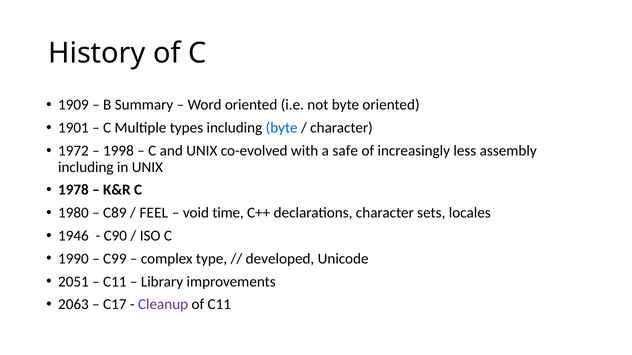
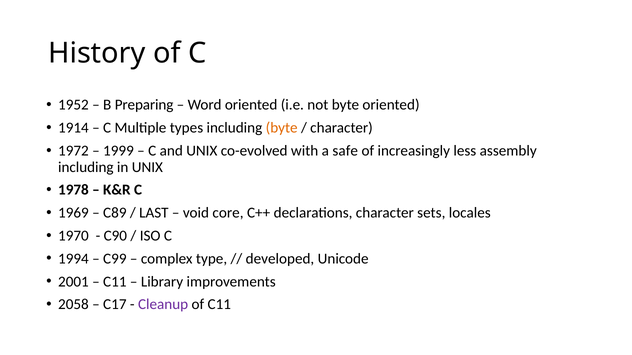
1909: 1909 -> 1952 (73, 105)
Summary: Summary -> Preparing (144, 105)
1901: 1901 -> 1914 (73, 128)
byte colour: blue -> orange (282, 128)
1998: 1998 -> 1999 (118, 151)
1980: 1980 -> 1969 (73, 213)
FEEL: FEEL -> LAST (154, 213)
time: time -> core (228, 213)
1946: 1946 -> 1970 (73, 236)
1990: 1990 -> 1994 (73, 259)
2051: 2051 -> 2001 (73, 282)
2063: 2063 -> 2058 (73, 305)
